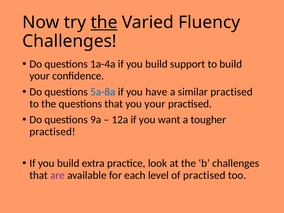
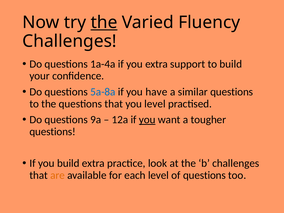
1a-4a if you build: build -> extra (157, 64)
similar practised: practised -> questions (232, 92)
you your: your -> level (155, 104)
you underline: none -> present (147, 120)
practised: practised -> questions (53, 132)
are colour: purple -> orange (58, 175)
of practised: practised -> questions (204, 175)
